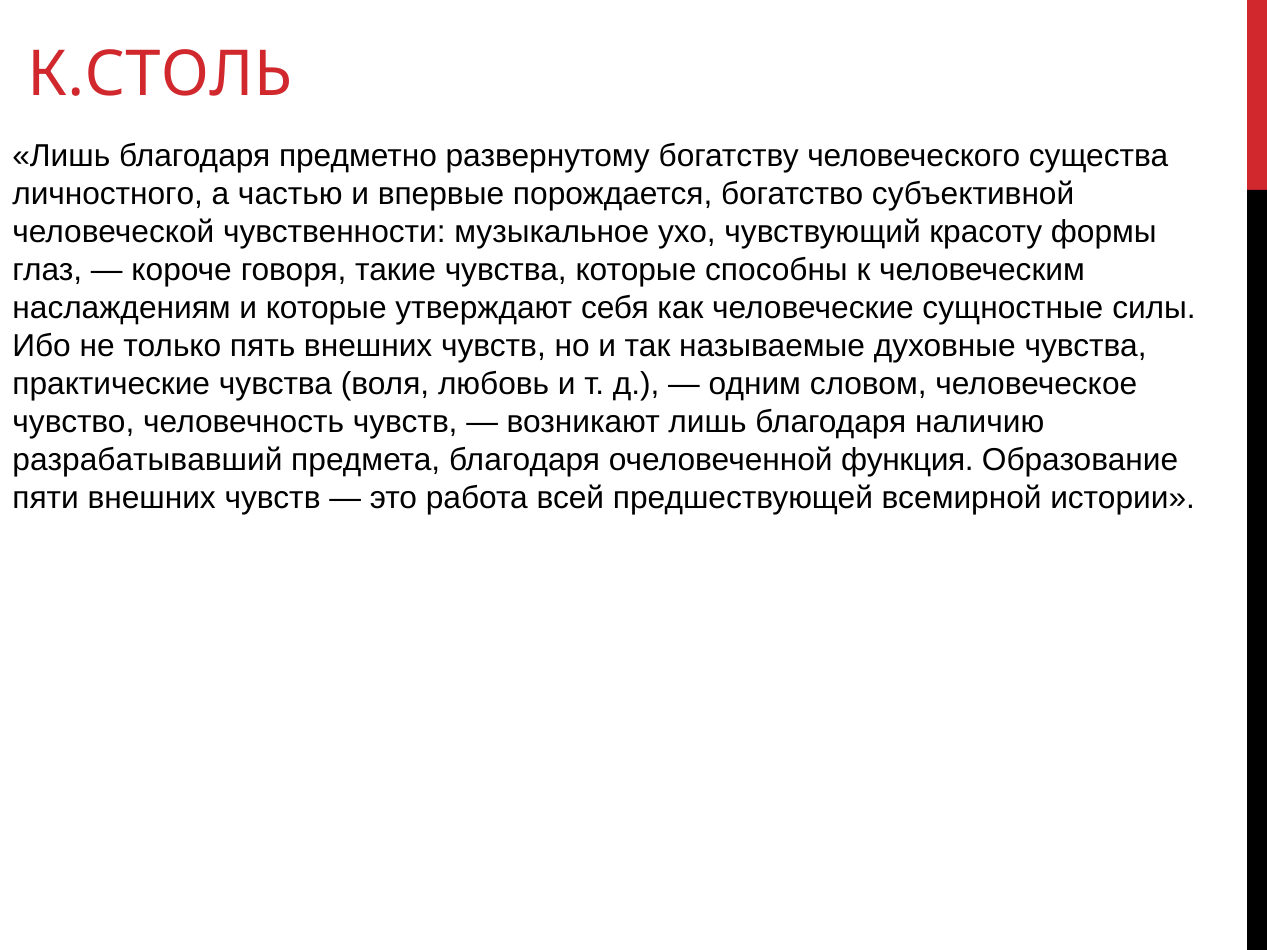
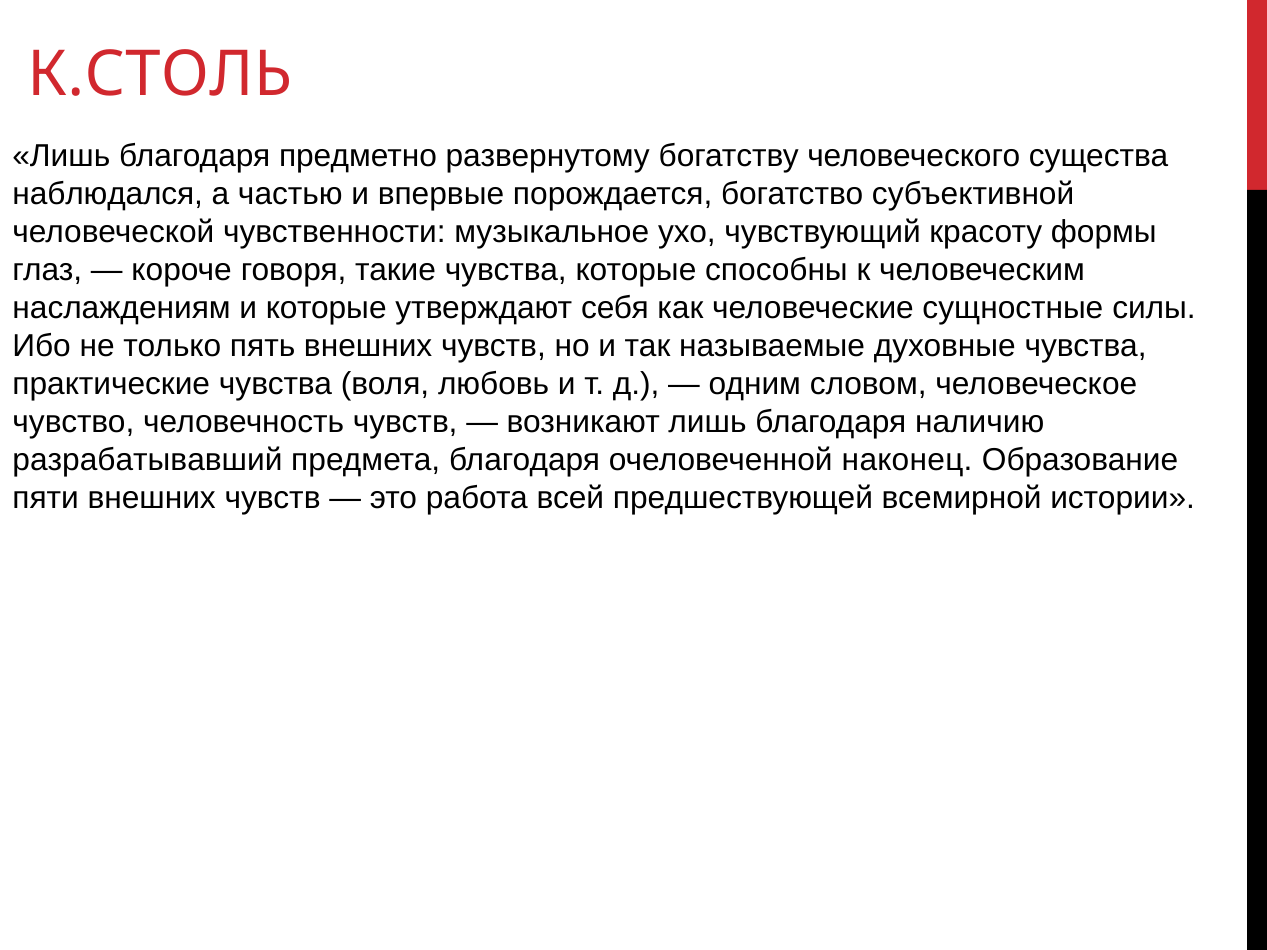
личностного: личностного -> наблюдался (108, 194)
функция: функция -> наконец (907, 460)
